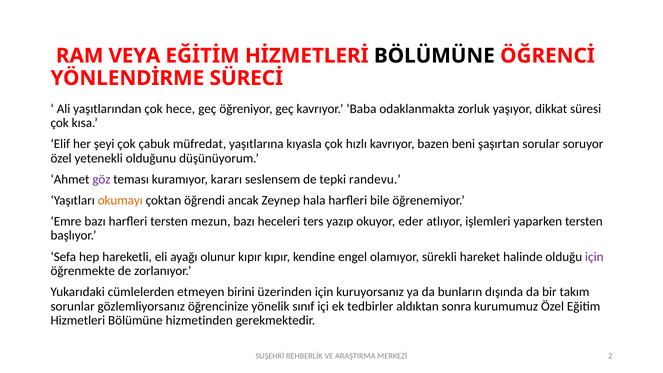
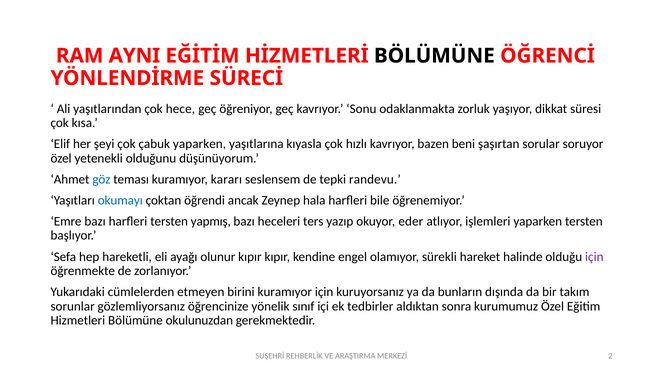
VEYA: VEYA -> AYNI (134, 56)
Baba: Baba -> Sonu (361, 109)
çabuk müfredat: müfredat -> yaparken (200, 144)
göz colour: purple -> blue (101, 179)
okumayı colour: orange -> blue (120, 200)
mezun: mezun -> yapmış (211, 221)
birini üzerinden: üzerinden -> kuramıyor (285, 292)
hizmetinden: hizmetinden -> okulunuzdan (199, 320)
